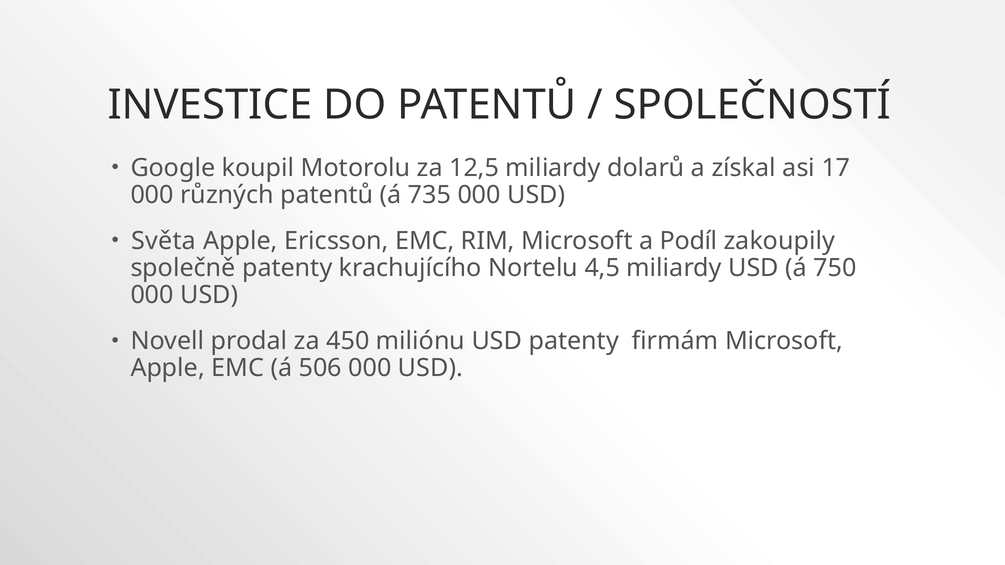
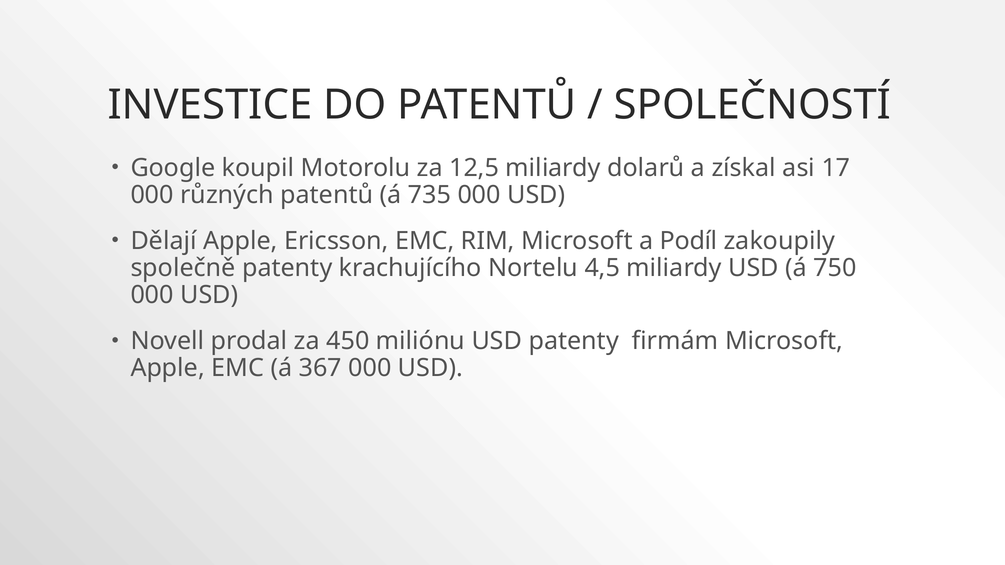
Světa: Světa -> Dělají (164, 241)
506: 506 -> 367 (320, 368)
